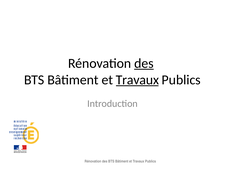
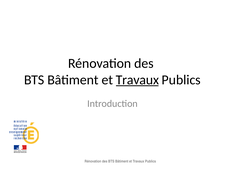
des underline: present -> none (144, 63)
